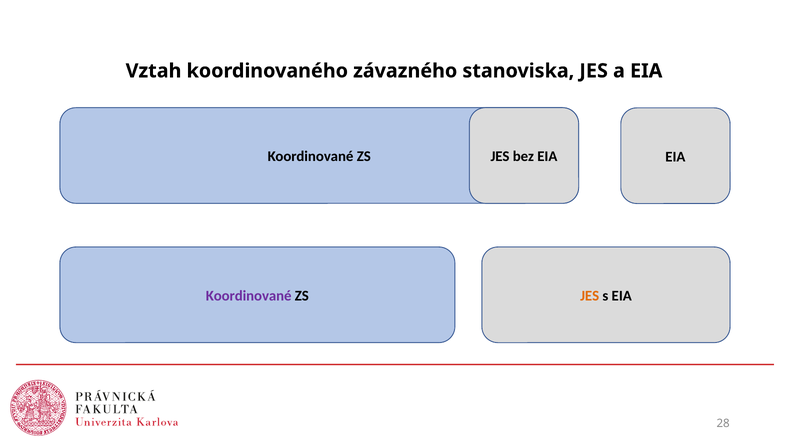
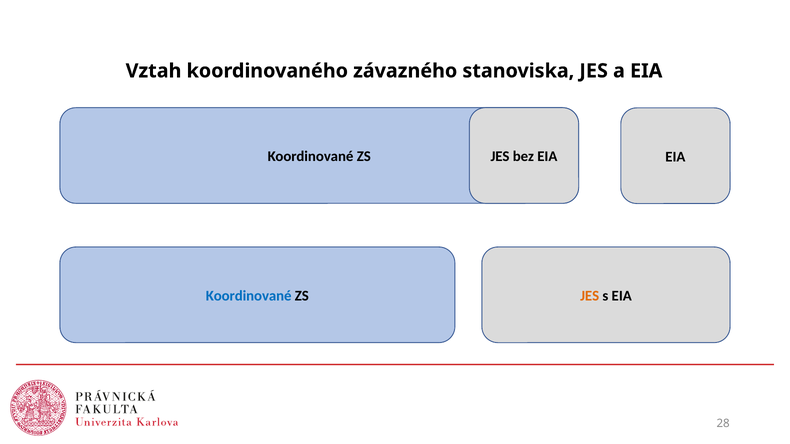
Koordinované colour: purple -> blue (249, 296)
